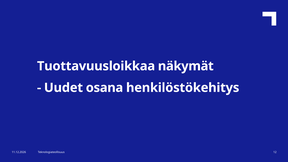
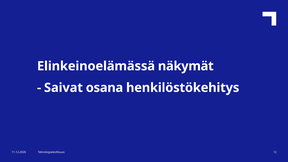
Tuottavuusloikkaa: Tuottavuusloikkaa -> Elinkeinoelämässä (96, 66)
Uudet: Uudet -> Saivat (63, 88)
